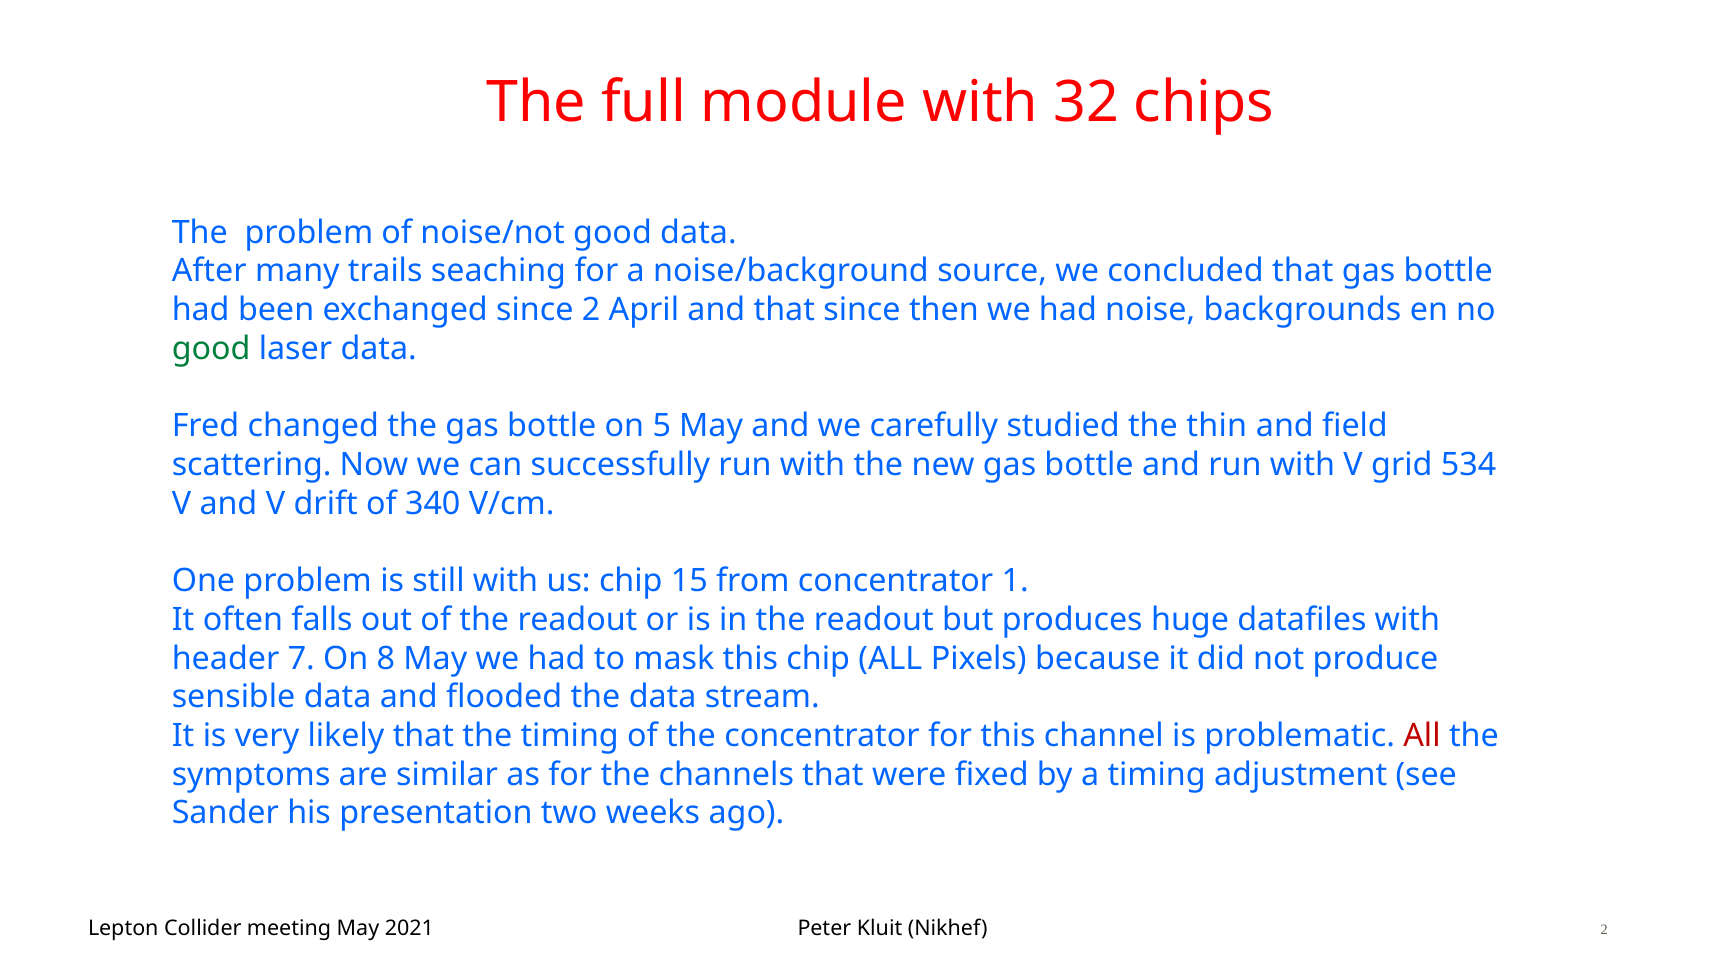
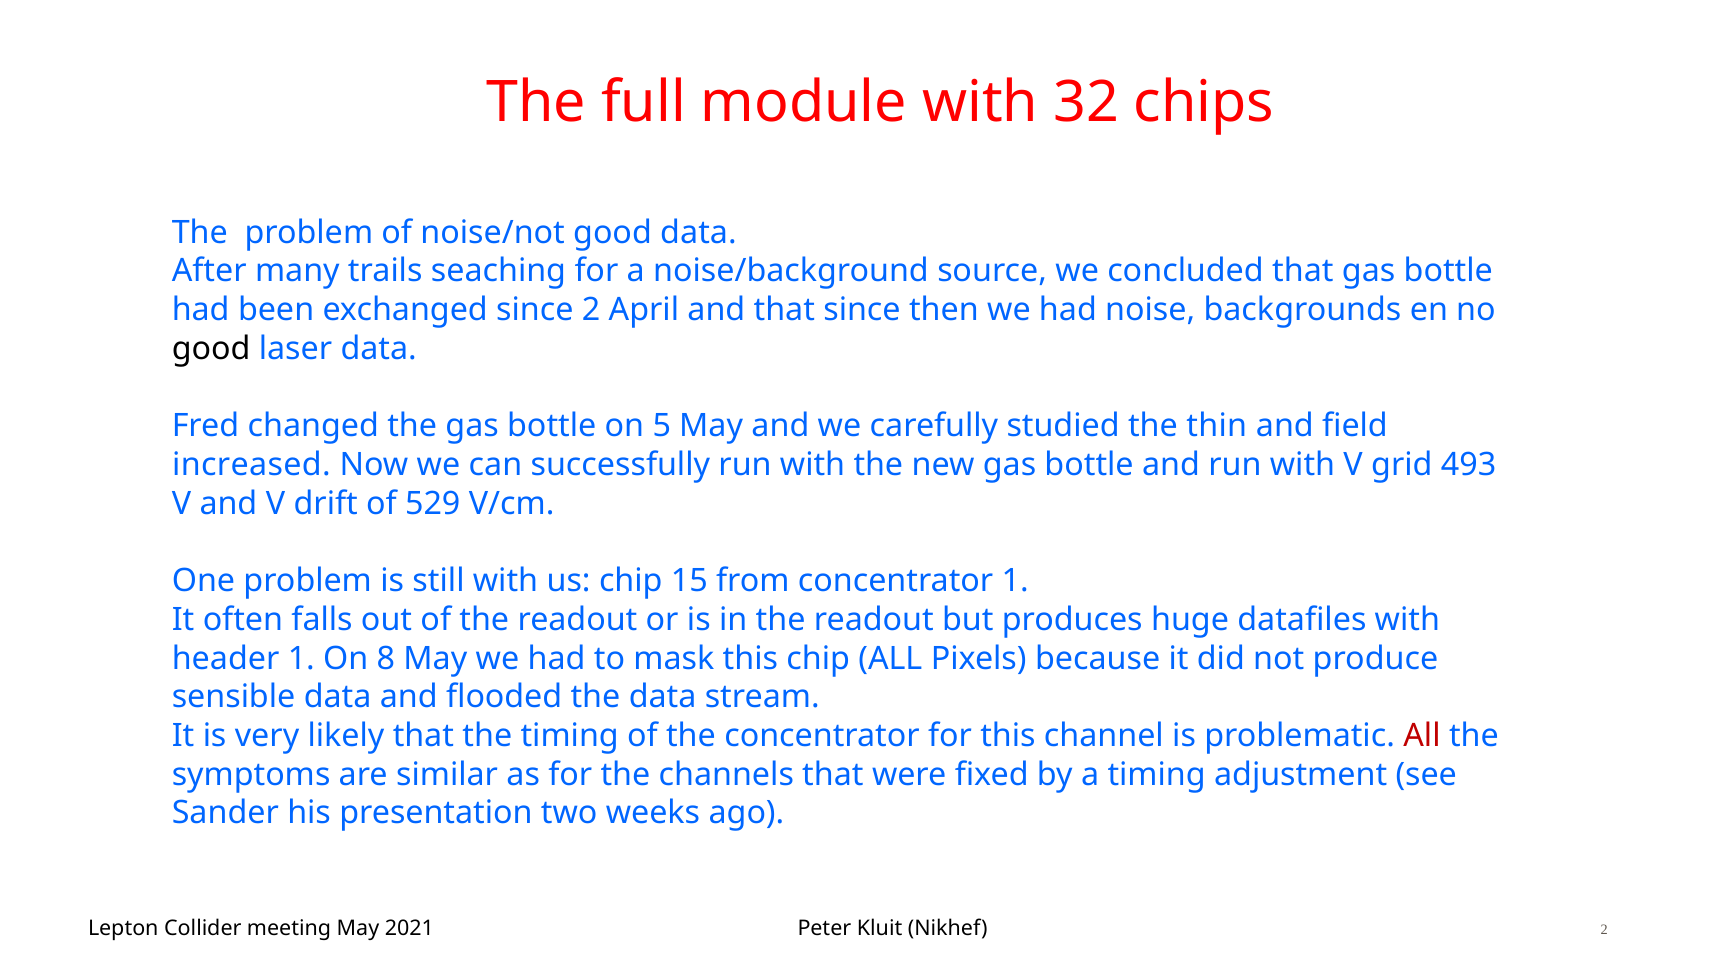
good colour: green -> black (211, 349)
scattering: scattering -> increased (251, 465)
534: 534 -> 493 (1469, 465)
340: 340 -> 529 (433, 504)
header 7: 7 -> 1 (301, 659)
